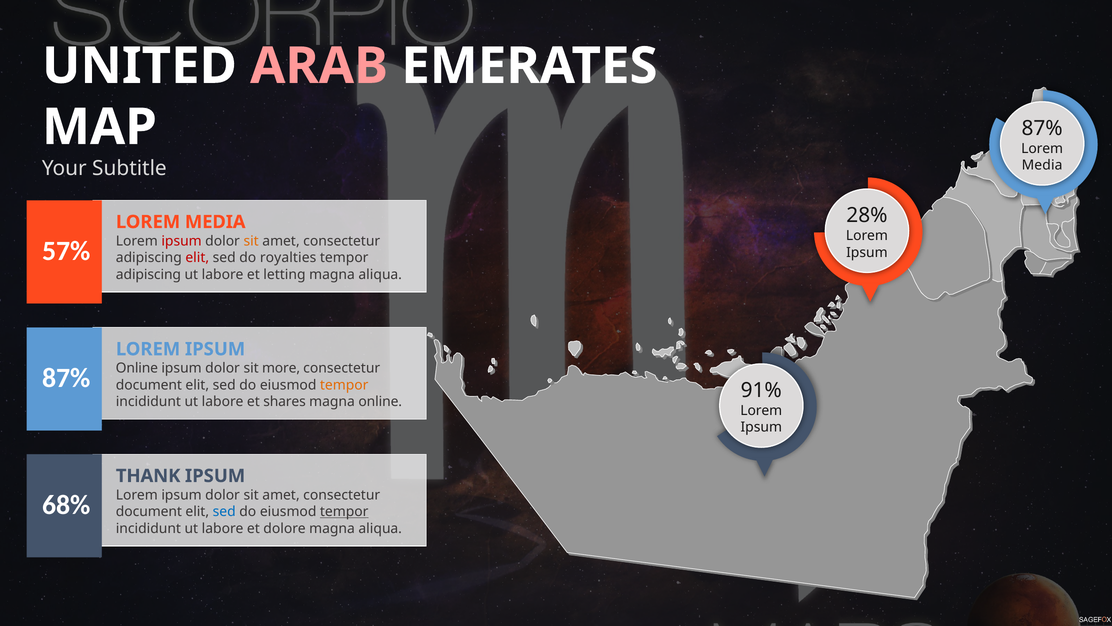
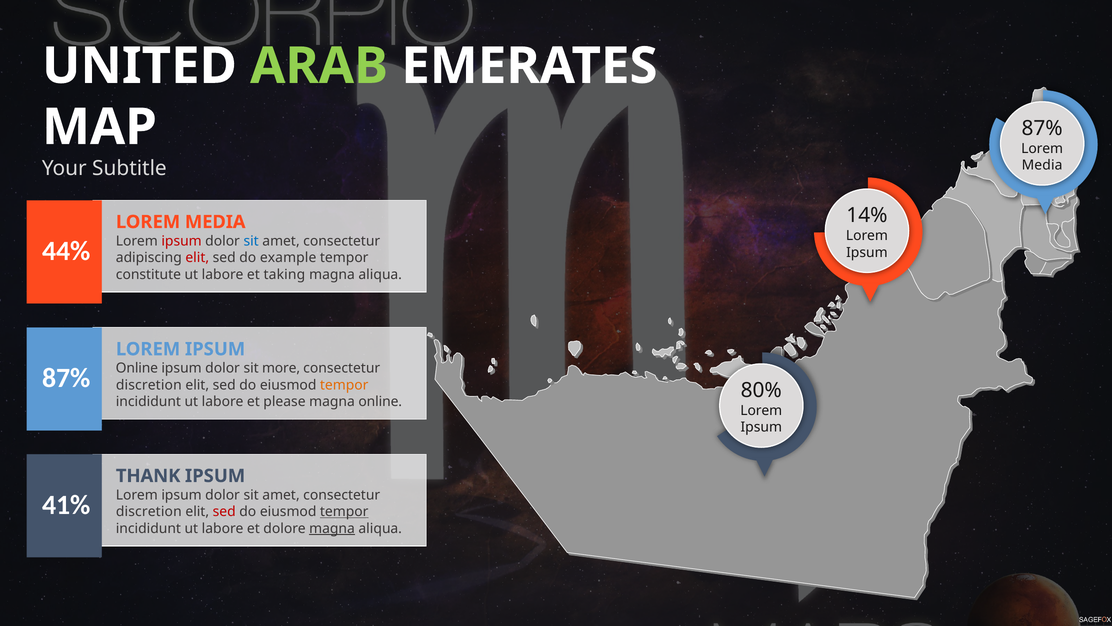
ARAB colour: pink -> light green (319, 66)
28%: 28% -> 14% (867, 215)
sit colour: orange -> blue (251, 241)
57%: 57% -> 44% (66, 251)
royalties: royalties -> example (288, 258)
adipiscing: adipiscing -> constitute (148, 274)
letting: letting -> taking (284, 274)
document: document -> discretion (149, 385)
91%: 91% -> 80% (761, 390)
shares: shares -> please (284, 401)
68%: 68% -> 41% (66, 504)
document: document -> discretion (149, 511)
sed colour: blue -> red (224, 511)
magna underline: none -> present (332, 528)
